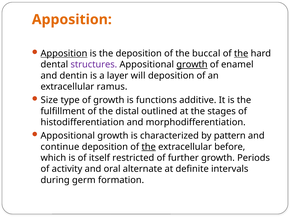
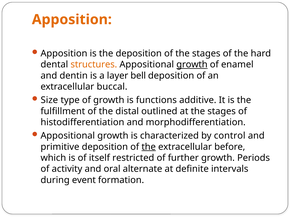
Apposition underline: present -> none (64, 54)
of the buccal: buccal -> stages (206, 54)
the underline: present -> none (241, 54)
structures colour: purple -> orange (94, 65)
will: will -> bell (138, 76)
ramus: ramus -> buccal (112, 87)
pattern: pattern -> control (230, 136)
continue: continue -> primitive (60, 147)
germ: germ -> event (84, 180)
